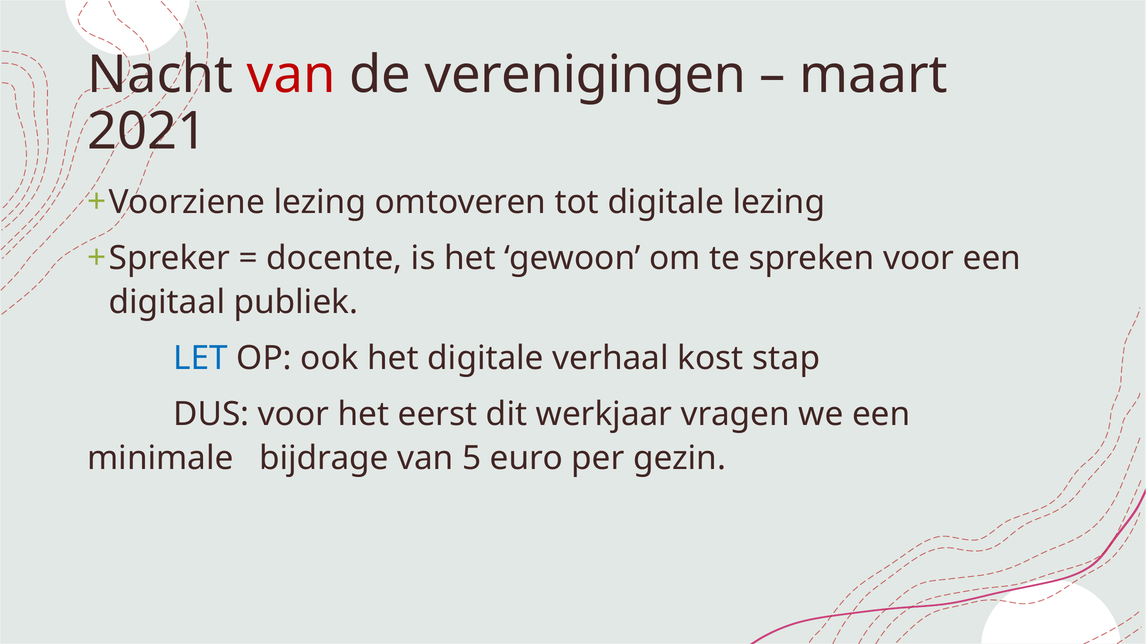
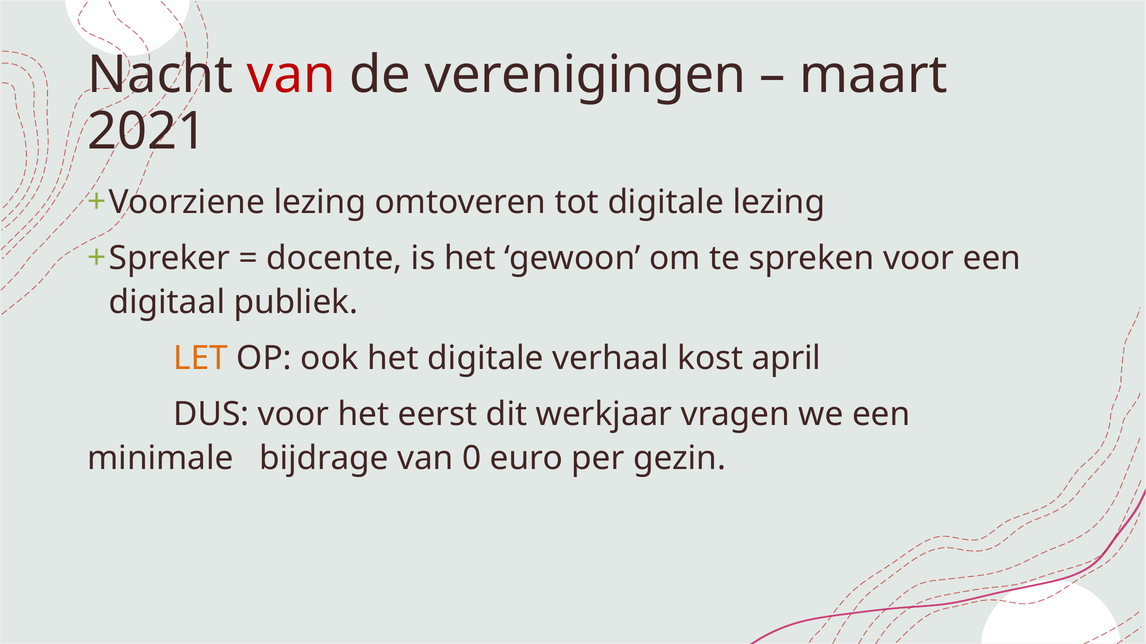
LET colour: blue -> orange (201, 359)
stap: stap -> april (786, 359)
5: 5 -> 0 (472, 459)
